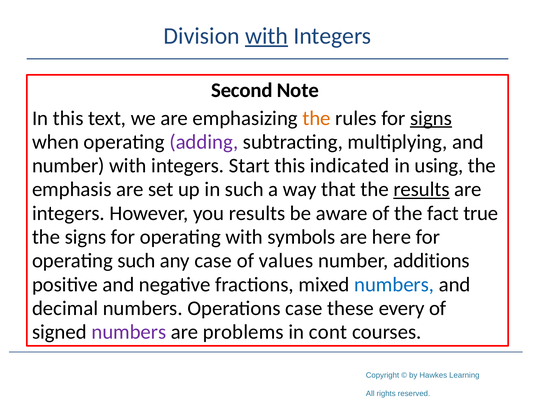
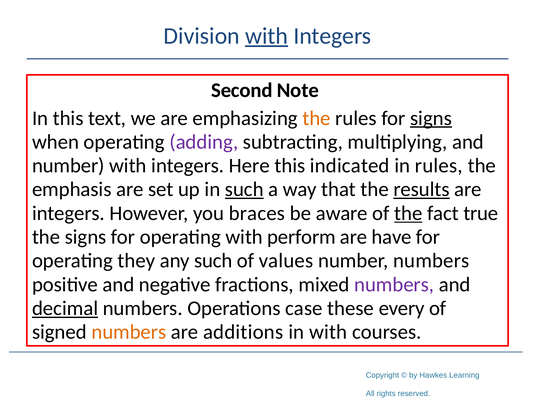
Start: Start -> Here (249, 166)
in using: using -> rules (439, 166)
such underline: none -> present (244, 190)
you results: results -> braces (257, 213)
the underline: none -> present (408, 213)
symbols: symbols -> perform (301, 237)
here: here -> have (392, 237)
operating such: such -> they (136, 261)
any case: case -> such (213, 261)
number additions: additions -> numbers (431, 261)
numbers colour: blue -> purple (394, 285)
decimal underline: none -> present (65, 308)
numbers colour: purple -> orange (129, 332)
problems: problems -> additions (243, 332)
in cont: cont -> with (328, 332)
